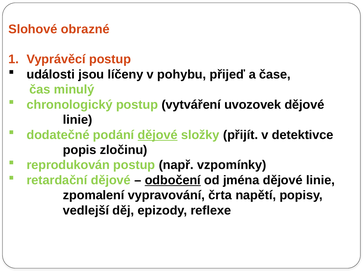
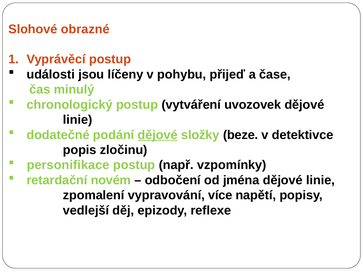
přijít: přijít -> beze (241, 135)
reprodukován: reprodukován -> personifikace (68, 165)
retardační dějové: dějové -> novém (111, 180)
odbočení underline: present -> none (173, 180)
črta: črta -> více (220, 195)
